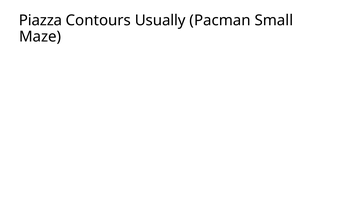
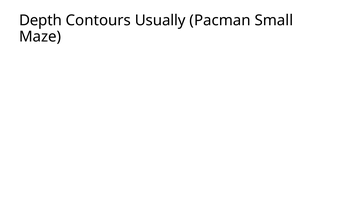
Piazza: Piazza -> Depth (40, 20)
